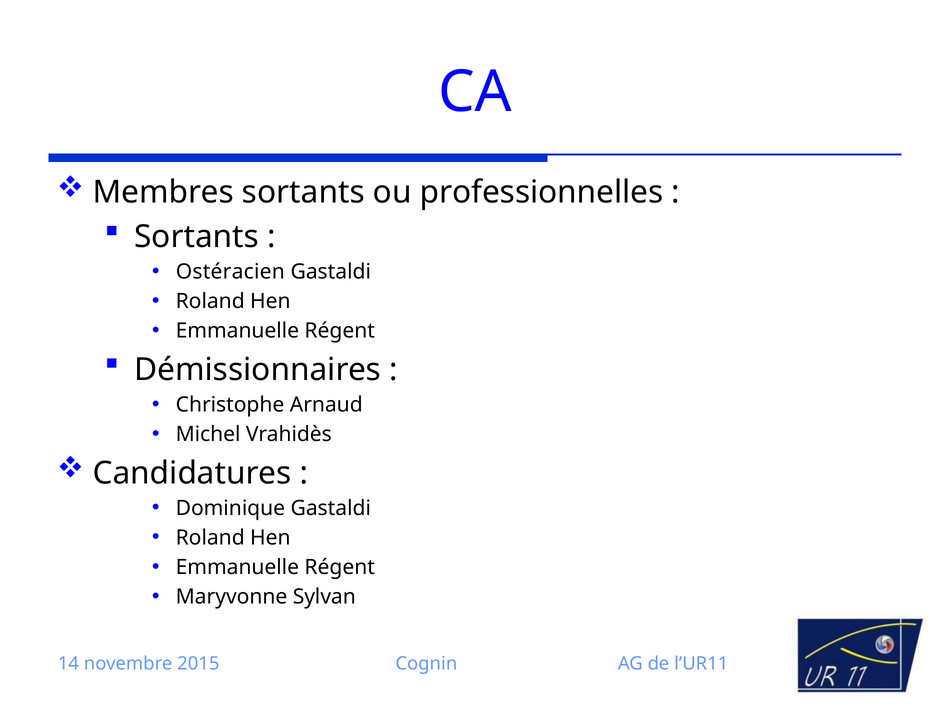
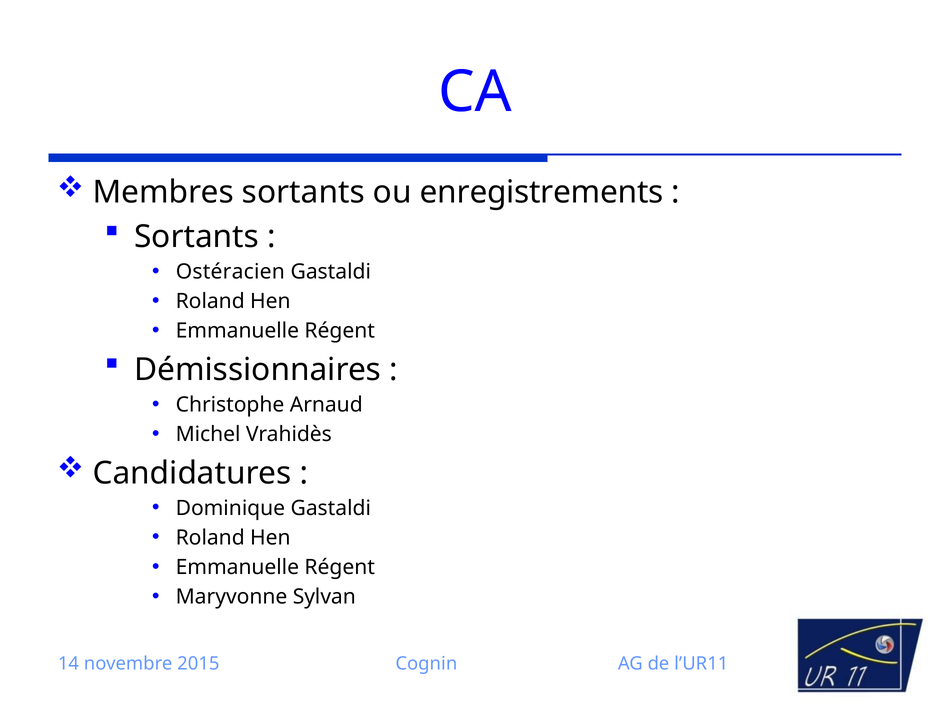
professionnelles: professionnelles -> enregistrements (542, 192)
